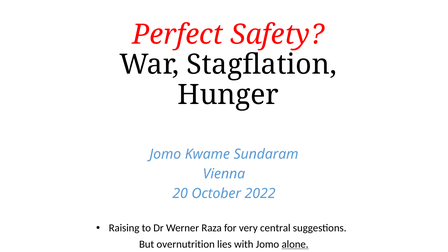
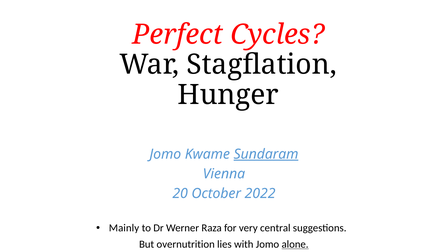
Safety: Safety -> Cycles (277, 34)
Sundaram underline: none -> present (266, 154)
Raising: Raising -> Mainly (124, 228)
